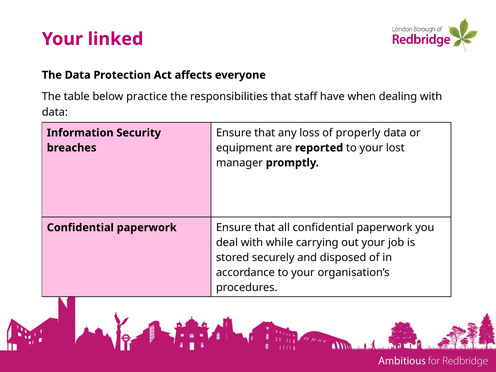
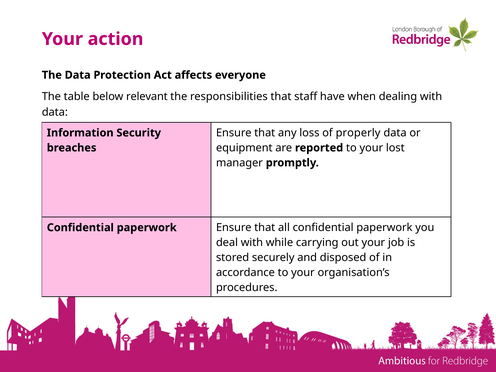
linked: linked -> action (116, 39)
practice: practice -> relevant (147, 96)
